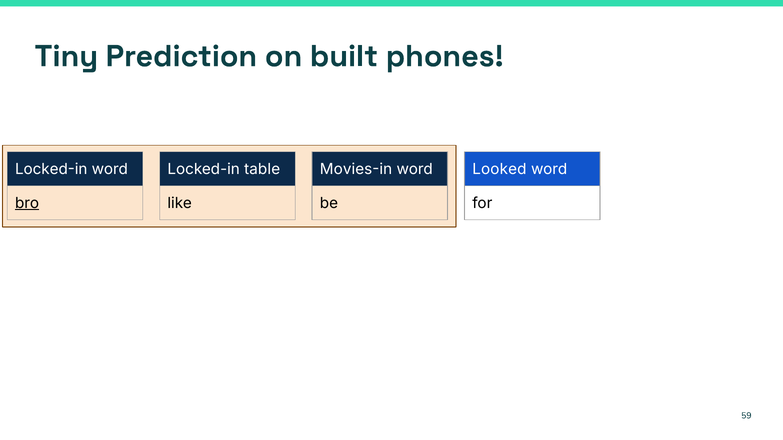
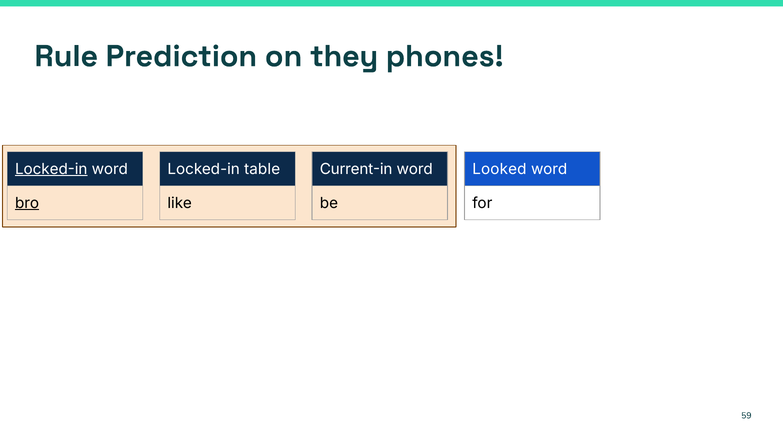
Tiny: Tiny -> Rule (66, 56)
built: built -> they (344, 56)
Locked-in underline: none -> present (51, 169)
Movies-in: Movies-in -> Current-in (356, 169)
